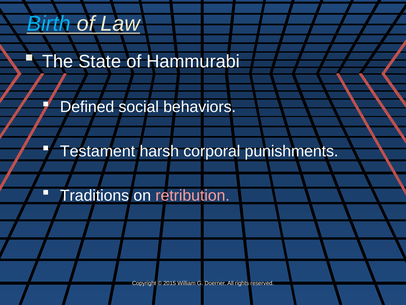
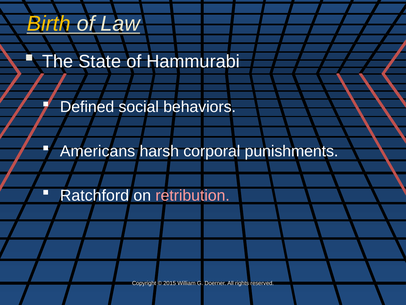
Birth colour: light blue -> yellow (49, 24)
Testament: Testament -> Americans (98, 151)
Traditions: Traditions -> Ratchford (95, 195)
